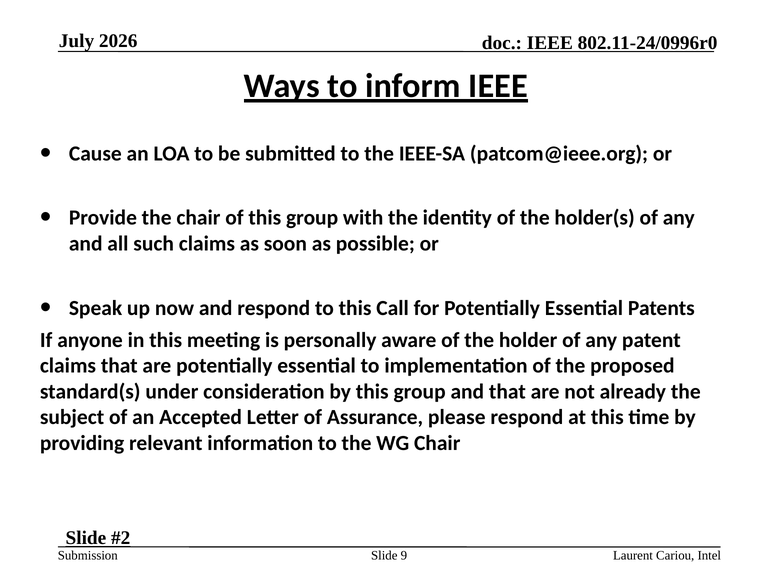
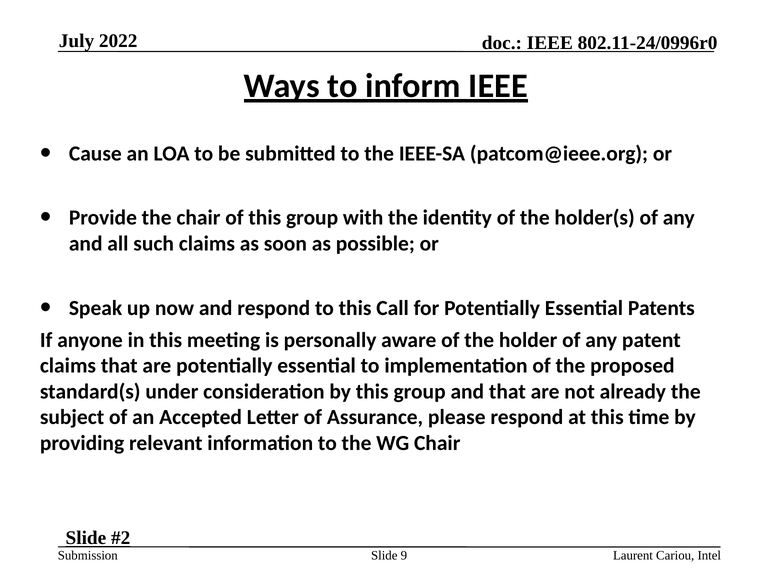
2026: 2026 -> 2022 (118, 41)
